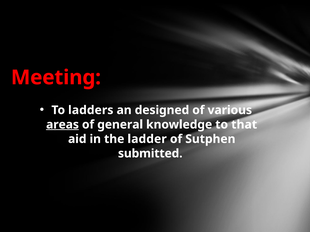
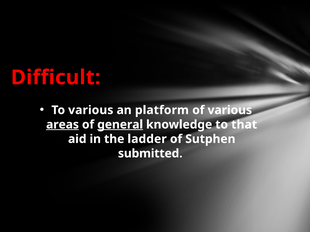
Meeting: Meeting -> Difficult (56, 78)
To ladders: ladders -> various (91, 110)
designed: designed -> platform (162, 110)
general underline: none -> present (120, 125)
